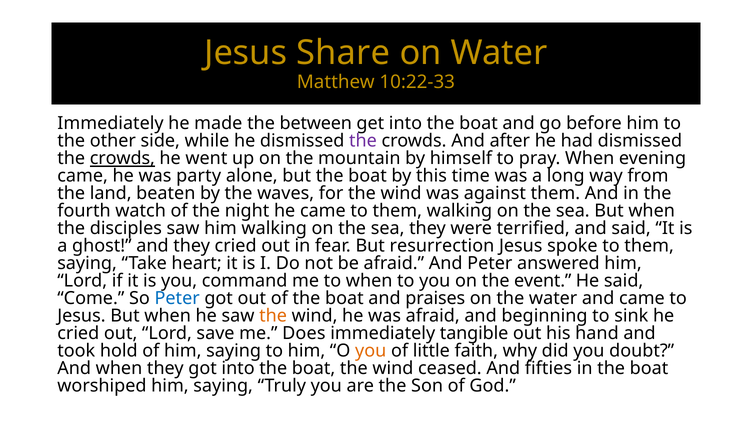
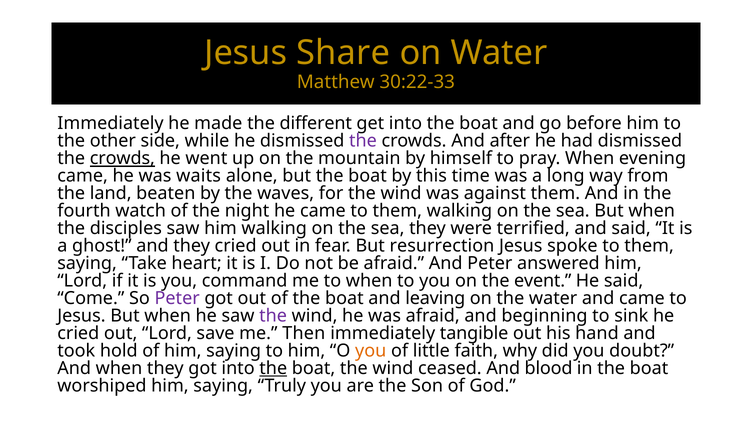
10:22-33: 10:22-33 -> 30:22-33 (417, 82)
between: between -> different (316, 123)
party: party -> waits (199, 176)
Peter colour: blue -> purple (177, 298)
praises: praises -> leaving (435, 298)
the colour: orange -> purple (273, 316)
Does: Does -> Then (304, 333)
the underline: none -> present (273, 368)
fifties: fifties -> blood (549, 368)
